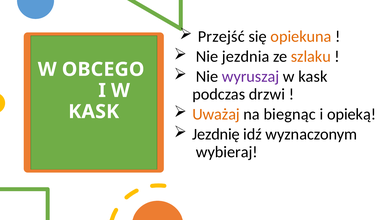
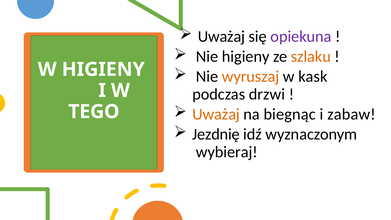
Przejść: Przejść -> Uważaj (221, 36)
opiekuna colour: orange -> purple (301, 36)
Nie jezdnia: jezdnia -> higieny (246, 57)
W OBCEGO: OBCEGO -> HIGIENY (103, 69)
wyruszaj colour: purple -> orange (251, 77)
opieką: opieką -> zabaw (351, 114)
KASK: KASK -> TEGO (94, 112)
